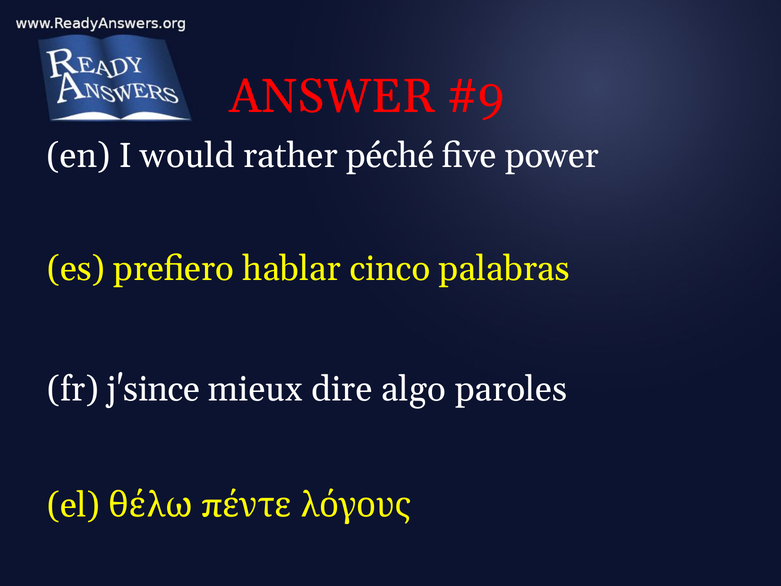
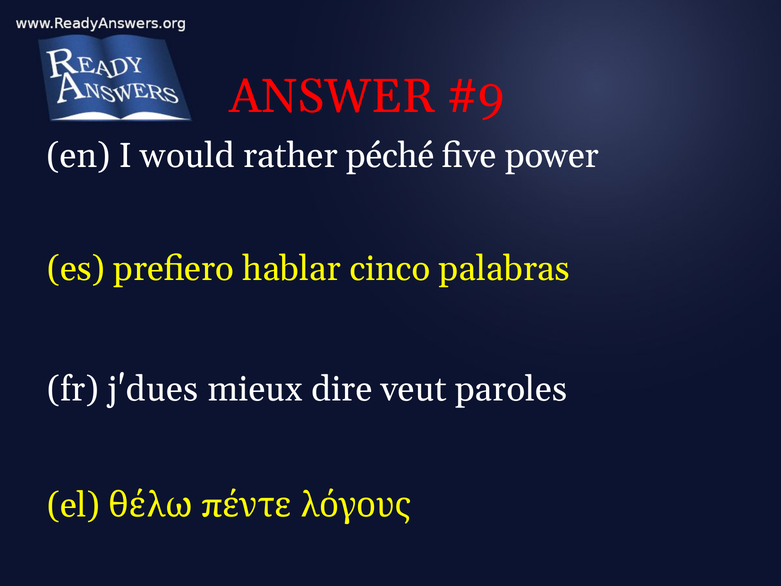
j'since: j'since -> j'dues (153, 389)
algo: algo -> veut (414, 389)
